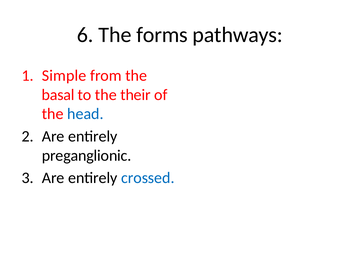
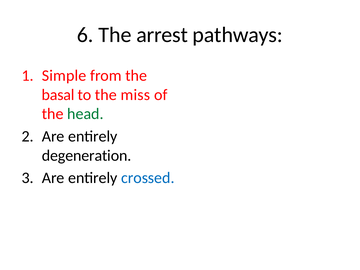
forms: forms -> arrest (162, 35)
their: their -> miss (135, 95)
head colour: blue -> green (85, 114)
preganglionic: preganglionic -> degeneration (87, 156)
